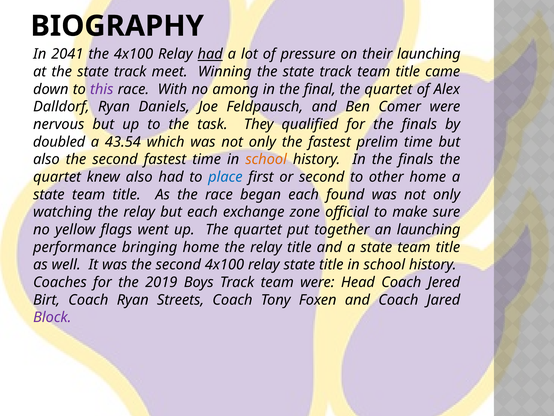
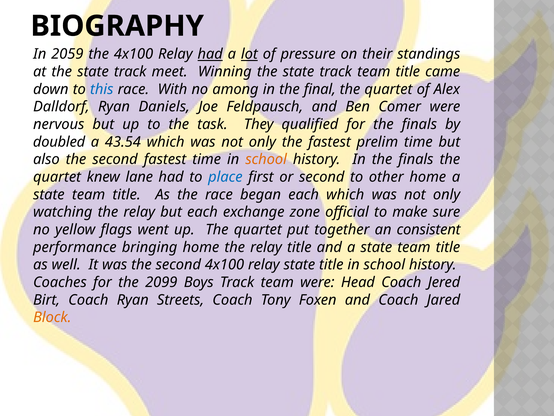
2041: 2041 -> 2059 (67, 54)
lot underline: none -> present (249, 54)
their launching: launching -> standings (429, 54)
this colour: purple -> blue (102, 89)
knew also: also -> lane (139, 177)
each found: found -> which (345, 194)
an launching: launching -> consistent (429, 229)
2019: 2019 -> 2099 (161, 282)
Block colour: purple -> orange (52, 317)
